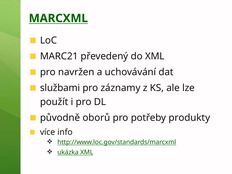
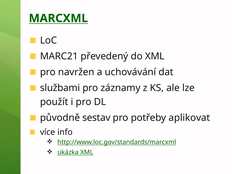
oborů: oborů -> sestav (96, 118)
produkty: produkty -> aplikovat (189, 118)
